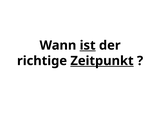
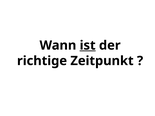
Zeitpunkt underline: present -> none (102, 61)
